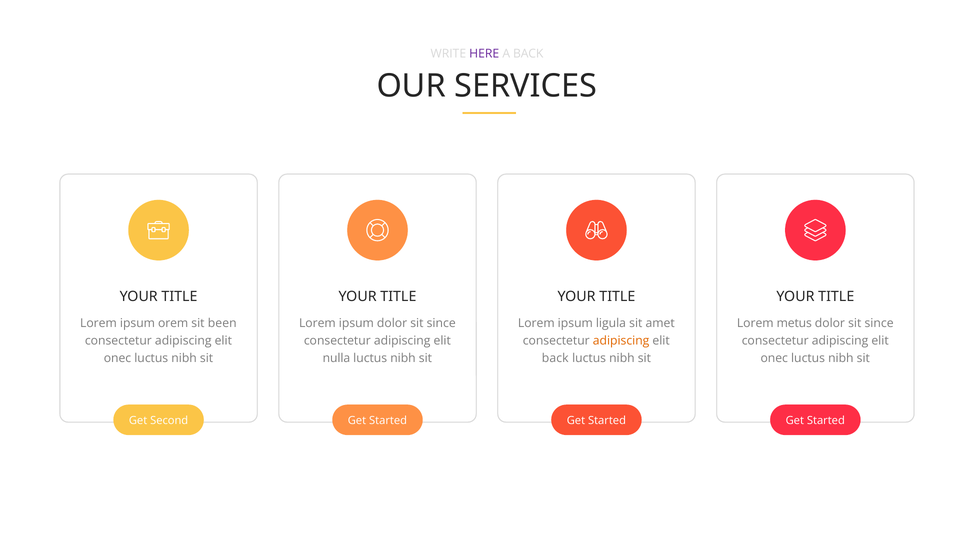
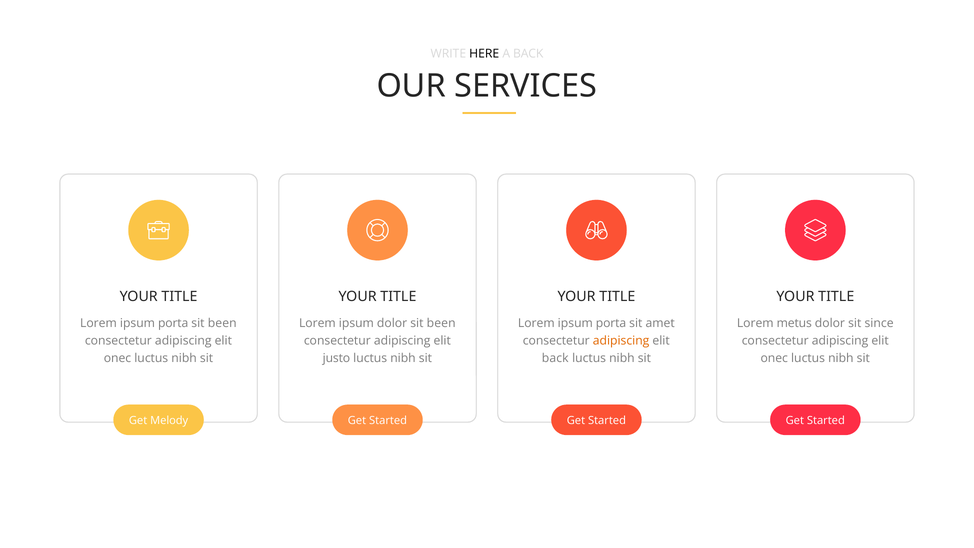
HERE colour: purple -> black (484, 54)
orem: orem -> porta (173, 323)
ipsum dolor sit since: since -> been (441, 323)
ligula: ligula -> porta (611, 323)
nulla: nulla -> justo (336, 358)
Second: Second -> Melody (169, 420)
